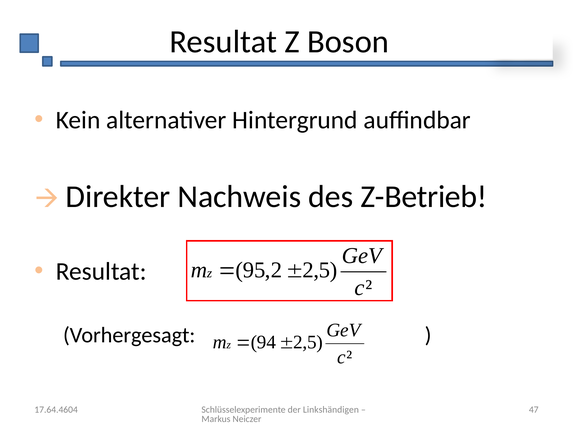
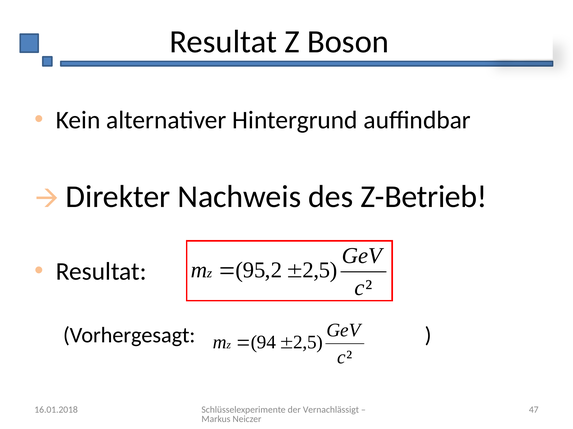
Linkshändigen: Linkshändigen -> Vernachlässigt (331, 410)
17.64.4604: 17.64.4604 -> 16.01.2018 (56, 410)
